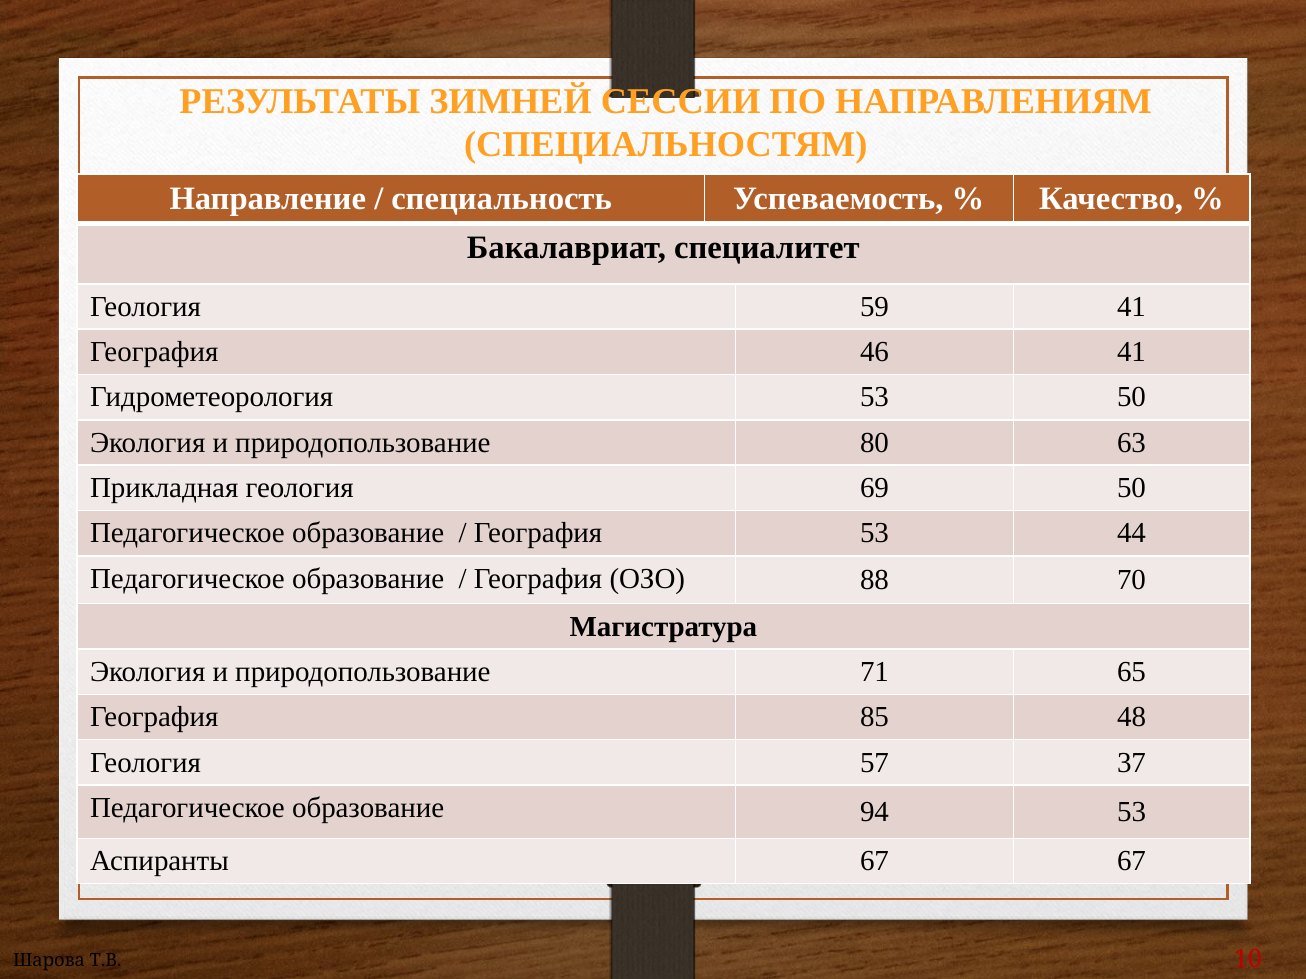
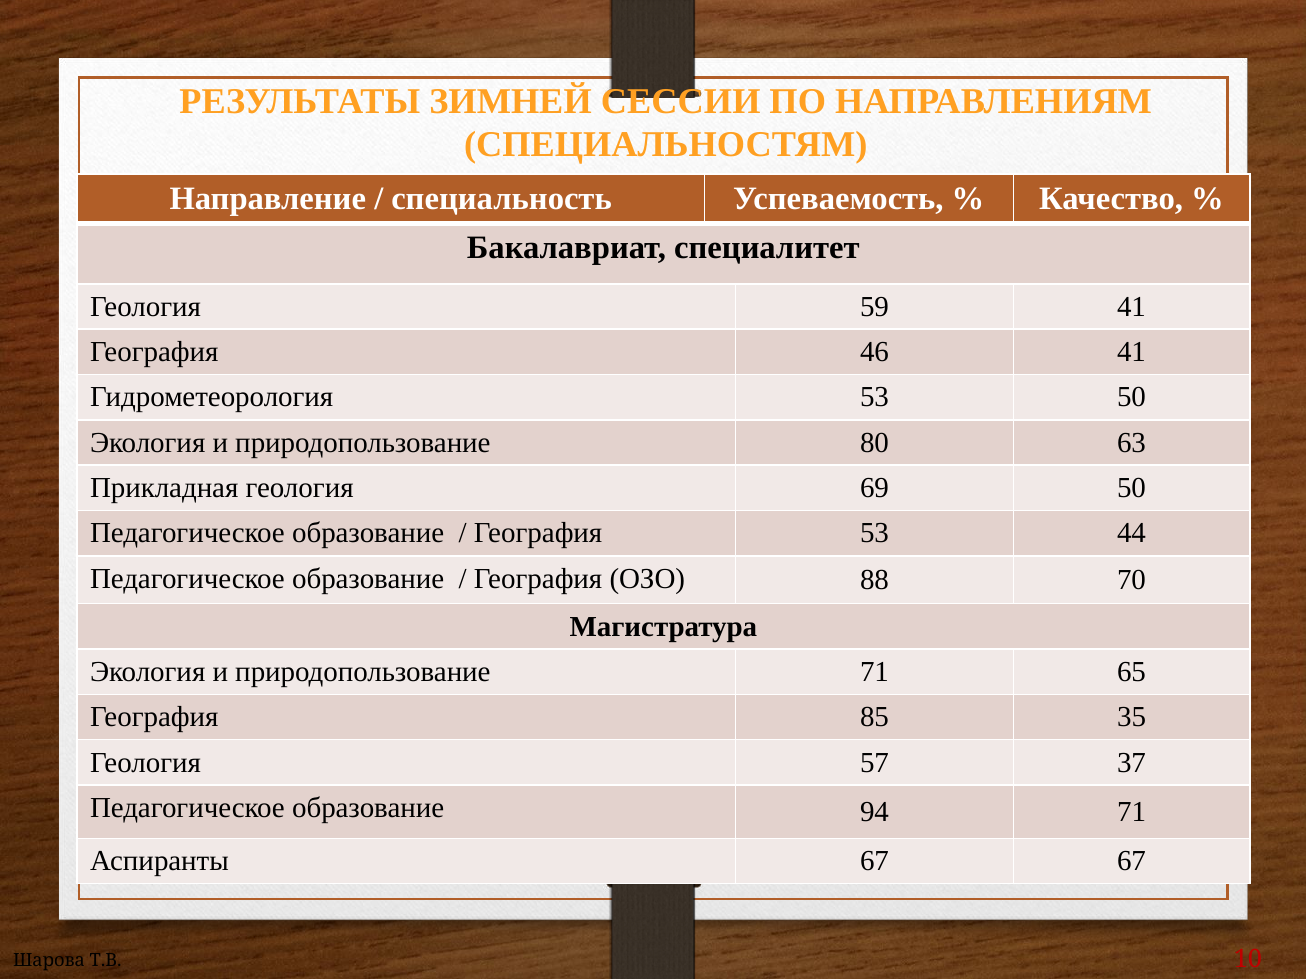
48: 48 -> 35 (1132, 718)
94 53: 53 -> 71 (1132, 812)
